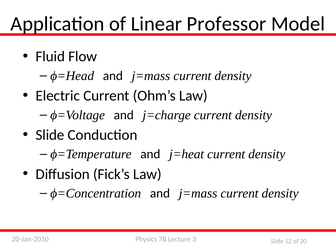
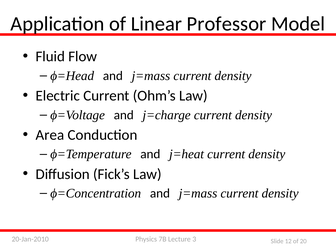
Slide: Slide -> Area (50, 135)
